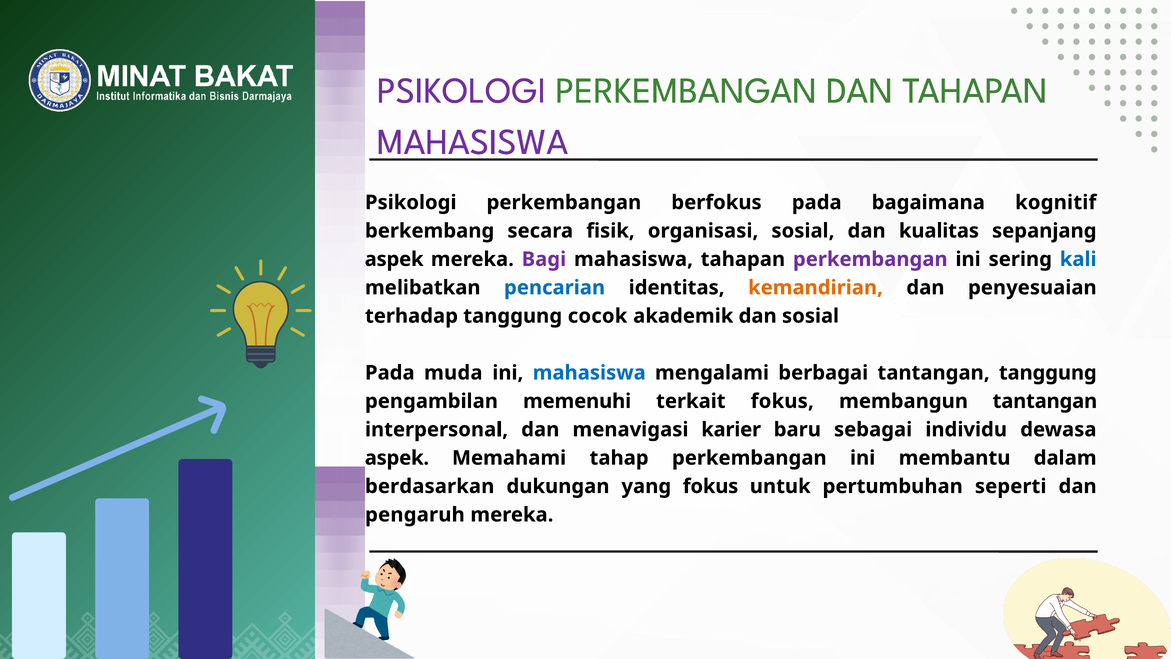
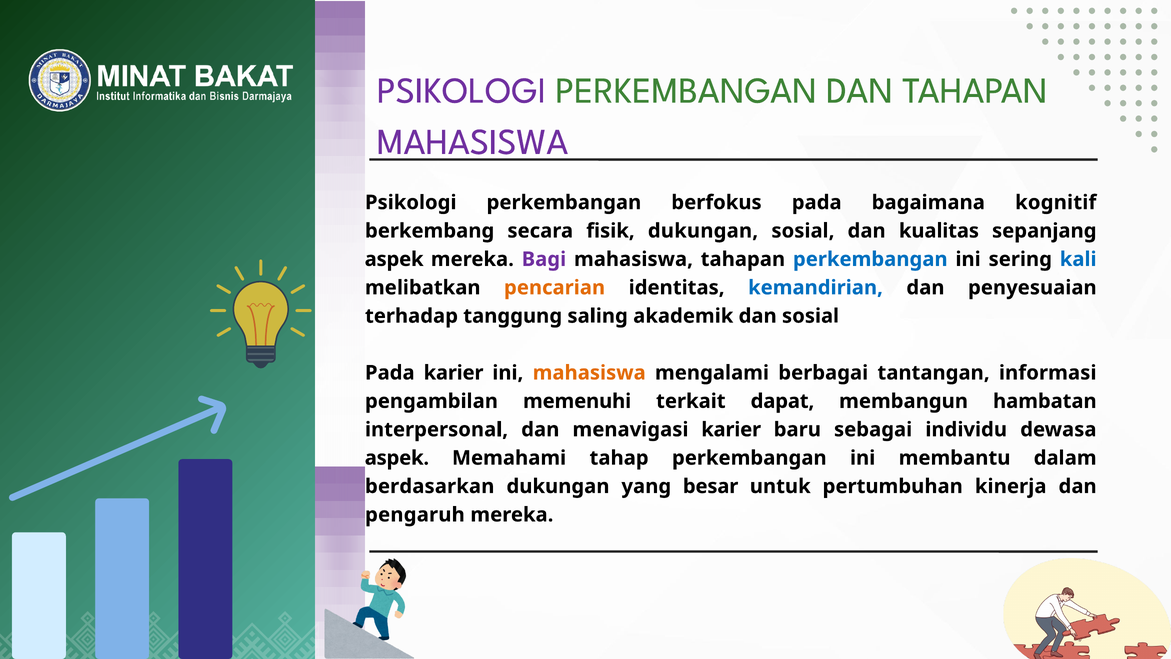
fisik organisasi: organisasi -> dukungan (703, 231)
perkembangan colour: purple -> blue (870, 259)
pencarian colour: blue -> orange (555, 288)
kemandirian colour: orange -> blue (815, 288)
cocok: cocok -> saling (598, 316)
Pada muda: muda -> karier (454, 373)
mahasiswa colour: blue -> orange (589, 373)
tantangan tanggung: tanggung -> informasi (1048, 373)
terkait fokus: fokus -> dapat (782, 401)
membangun tantangan: tantangan -> hambatan (1045, 401)
yang fokus: fokus -> besar (711, 486)
seperti: seperti -> kinerja (1011, 486)
